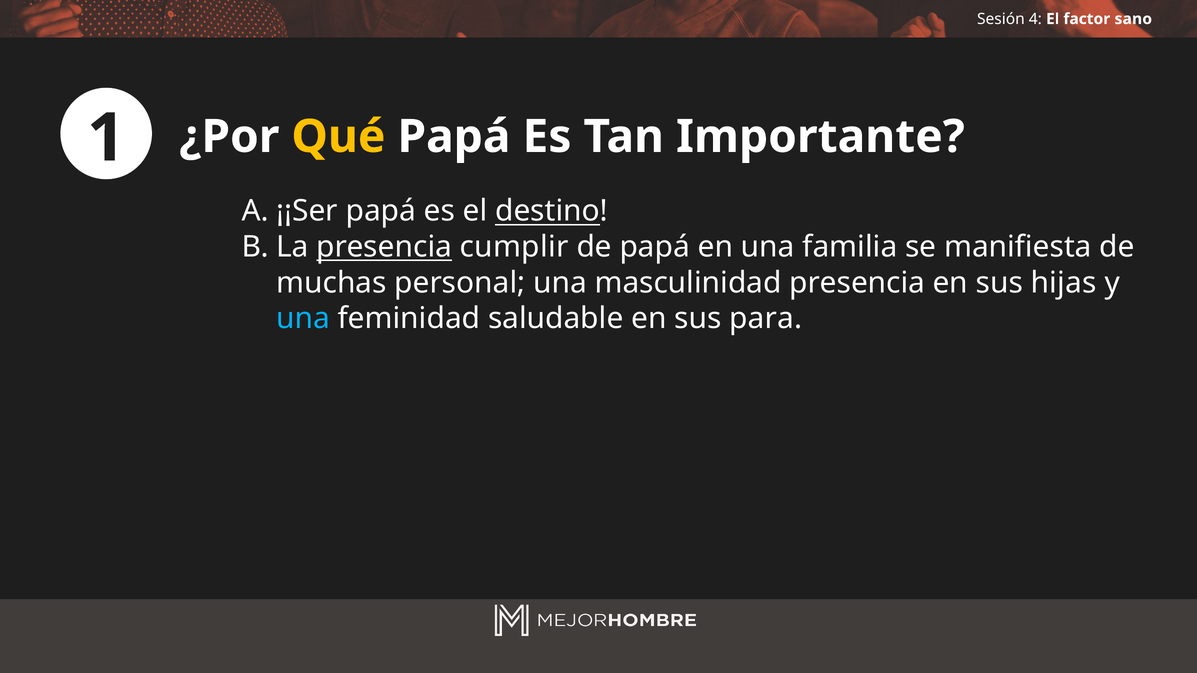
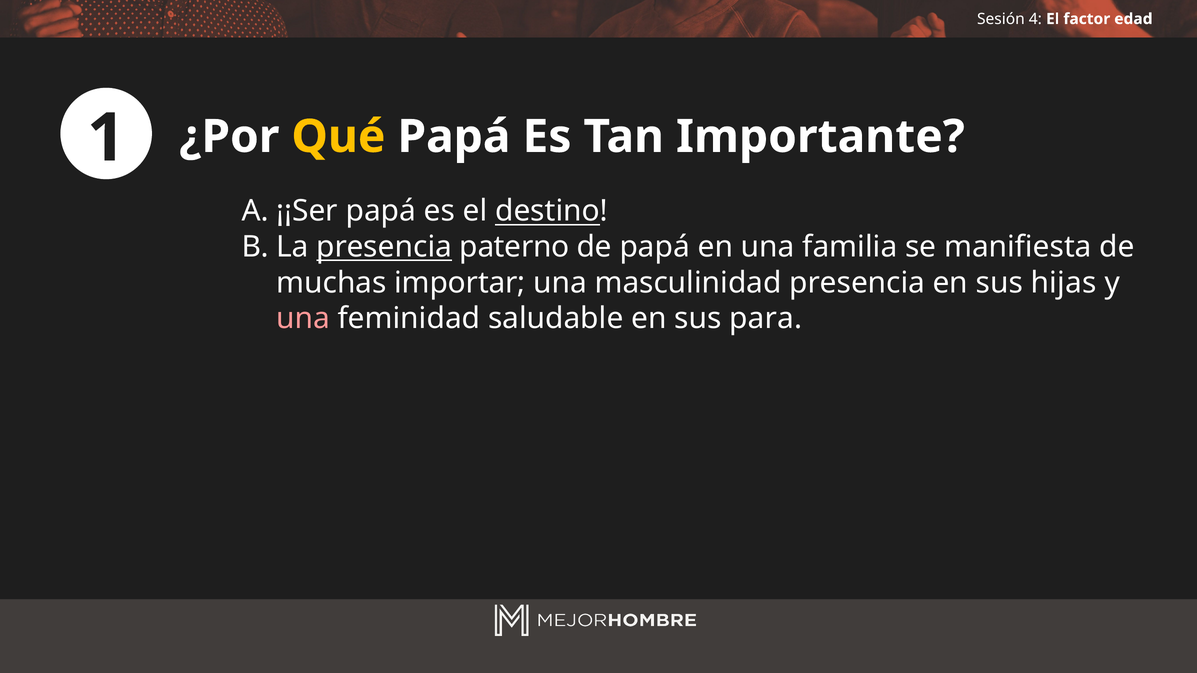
sano: sano -> edad (1133, 19)
cumplir: cumplir -> paterno (514, 247)
personal: personal -> importar (460, 283)
una colour: light blue -> pink (303, 319)
